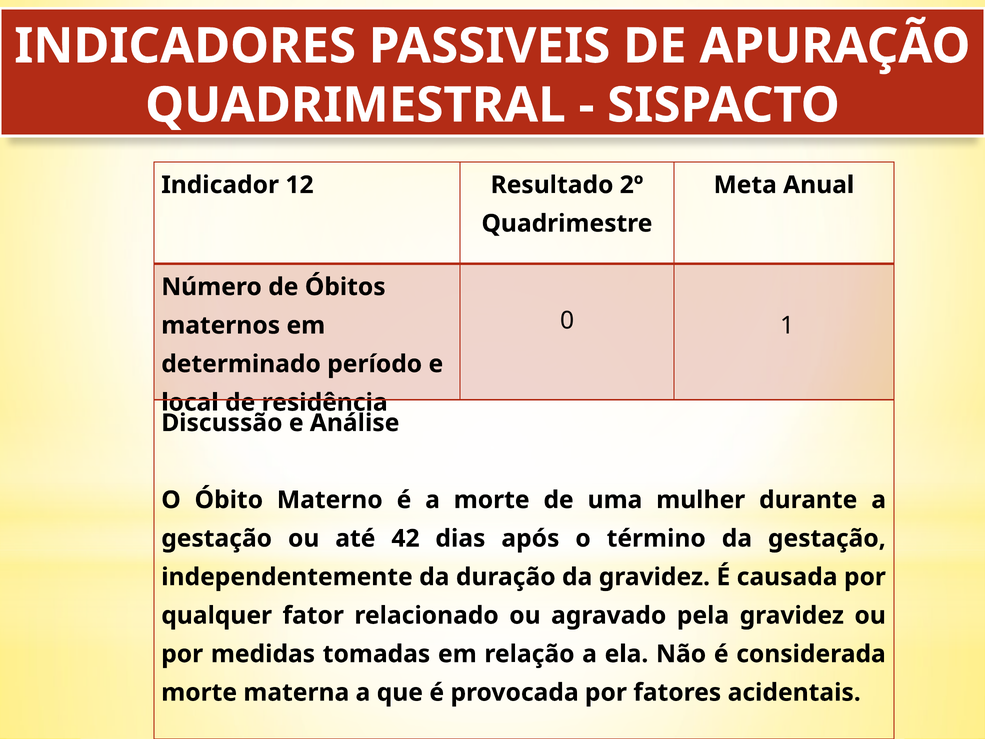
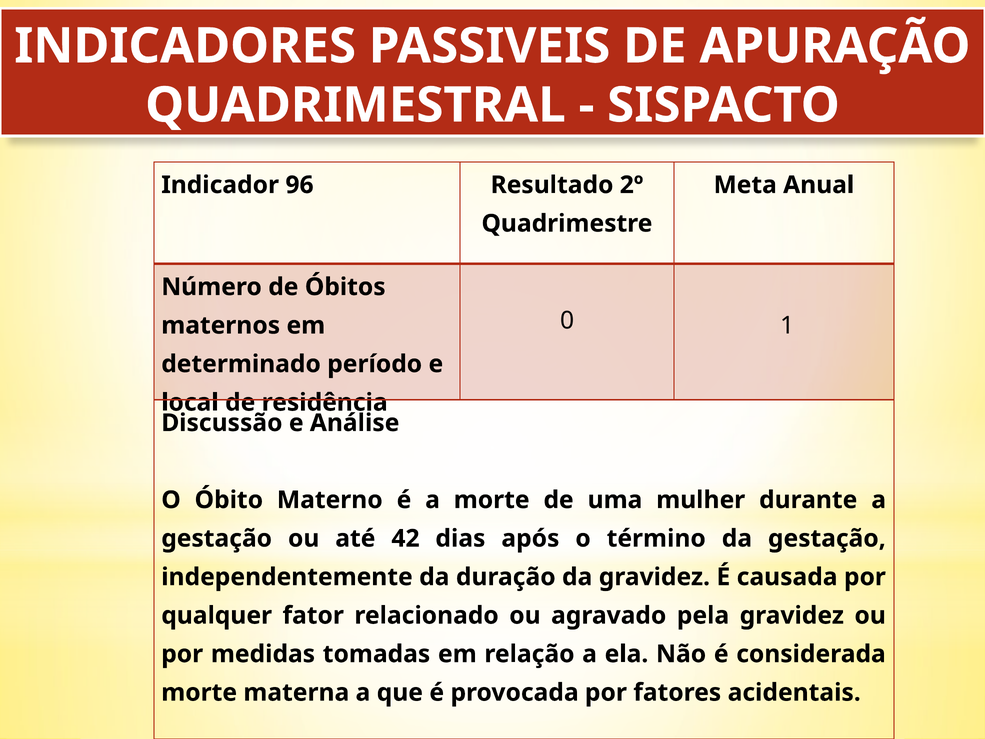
12: 12 -> 96 (300, 185)
